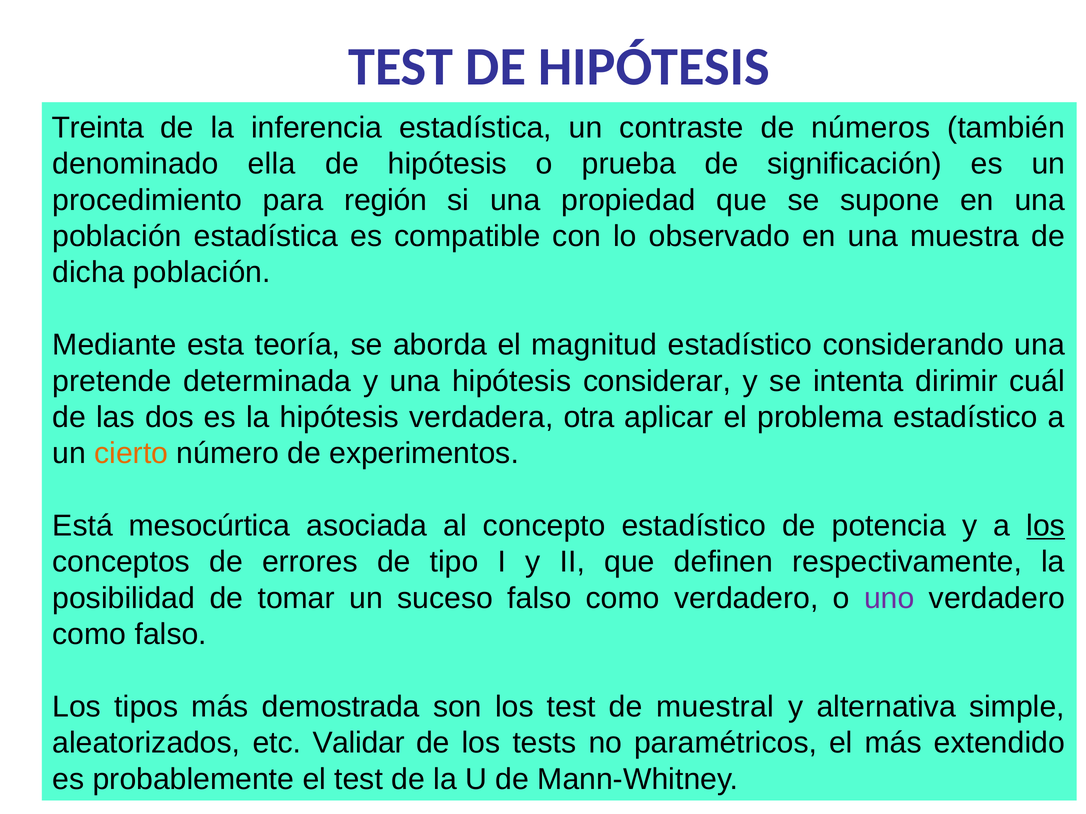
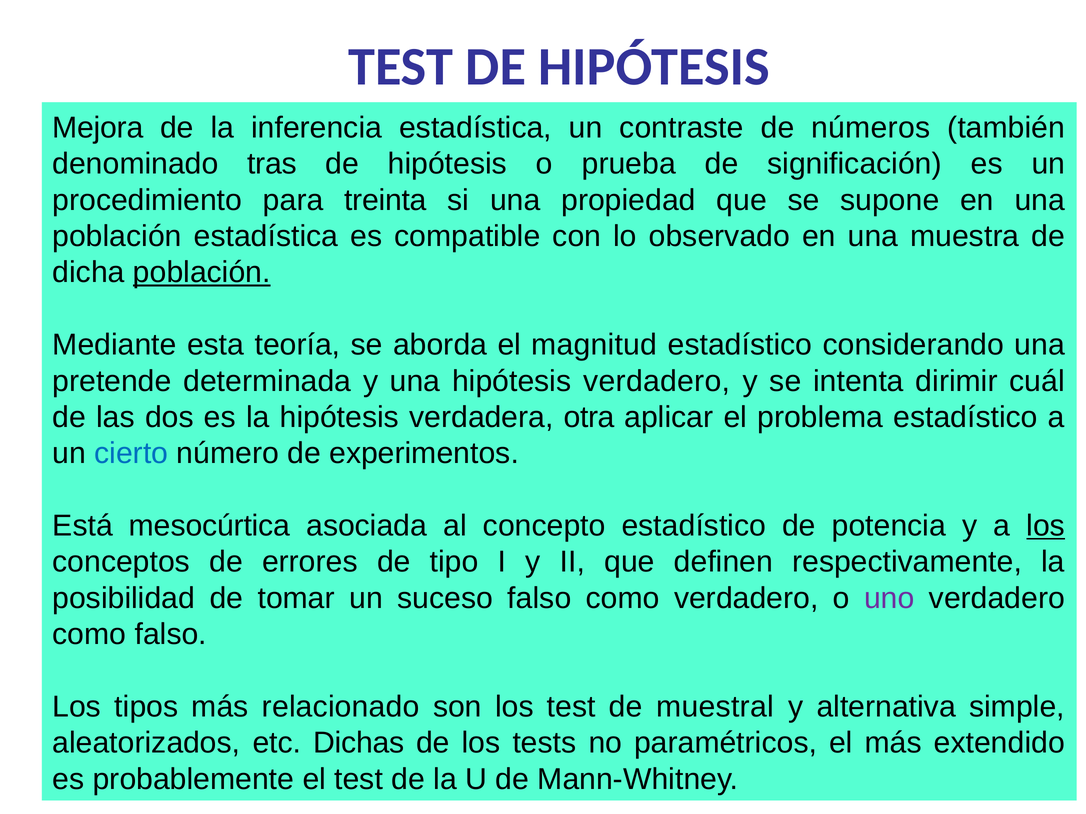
Treinta: Treinta -> Mejora (98, 128)
ella: ella -> tras (272, 164)
región: región -> treinta (386, 200)
población underline: none -> present (202, 273)
hipótesis considerar: considerar -> verdadero (657, 381)
cierto colour: orange -> blue (131, 454)
demostrada: demostrada -> relacionado (341, 707)
Validar: Validar -> Dichas (359, 743)
